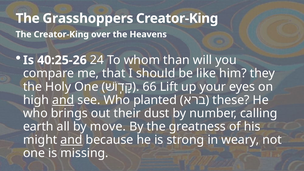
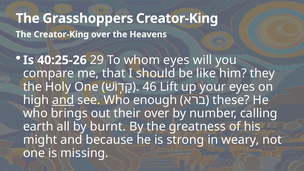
24: 24 -> 29 (97, 60)
whom than: than -> eyes (176, 60)
66: 66 -> 46 (150, 87)
planted: planted -> enough (155, 100)
their dust: dust -> over (157, 113)
move: move -> burnt (108, 127)
and underline: present -> none (72, 140)
